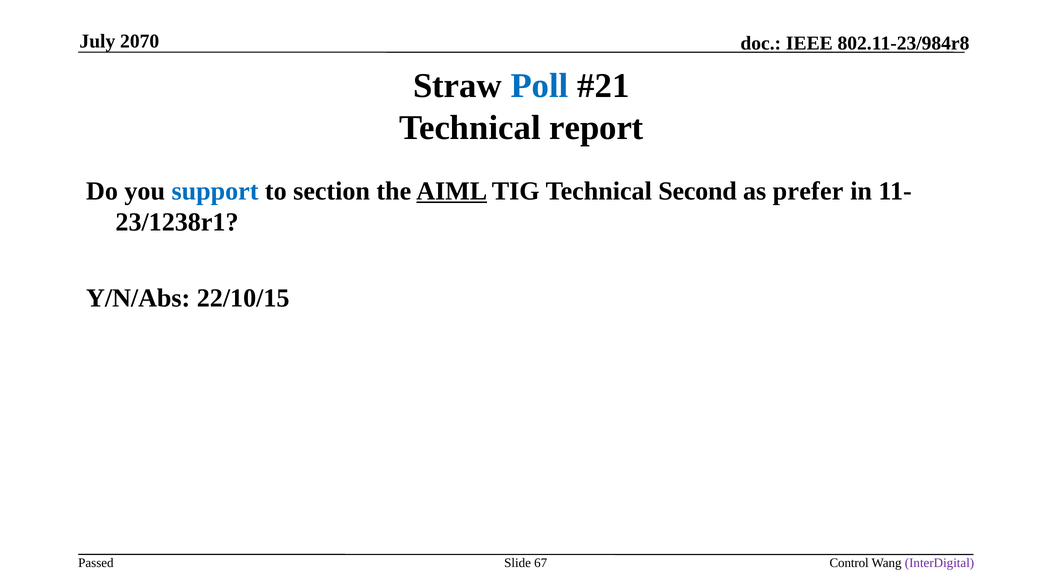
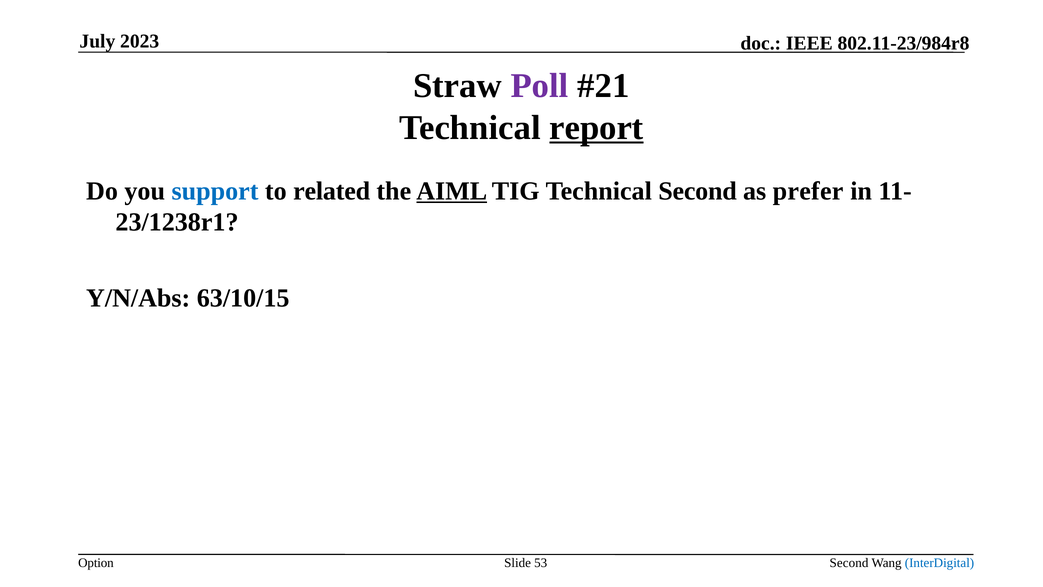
2070: 2070 -> 2023 (140, 41)
Poll colour: blue -> purple (540, 86)
report underline: none -> present (596, 128)
section: section -> related (332, 191)
22/10/15: 22/10/15 -> 63/10/15 (243, 298)
Passed: Passed -> Option (96, 563)
67: 67 -> 53 (541, 563)
Control: Control -> Second (849, 563)
InterDigital colour: purple -> blue (940, 563)
